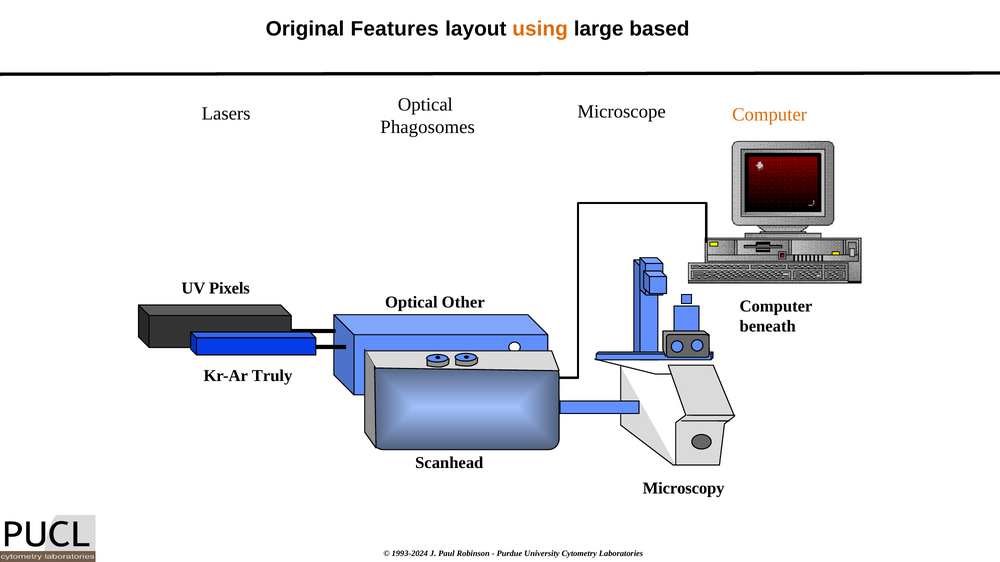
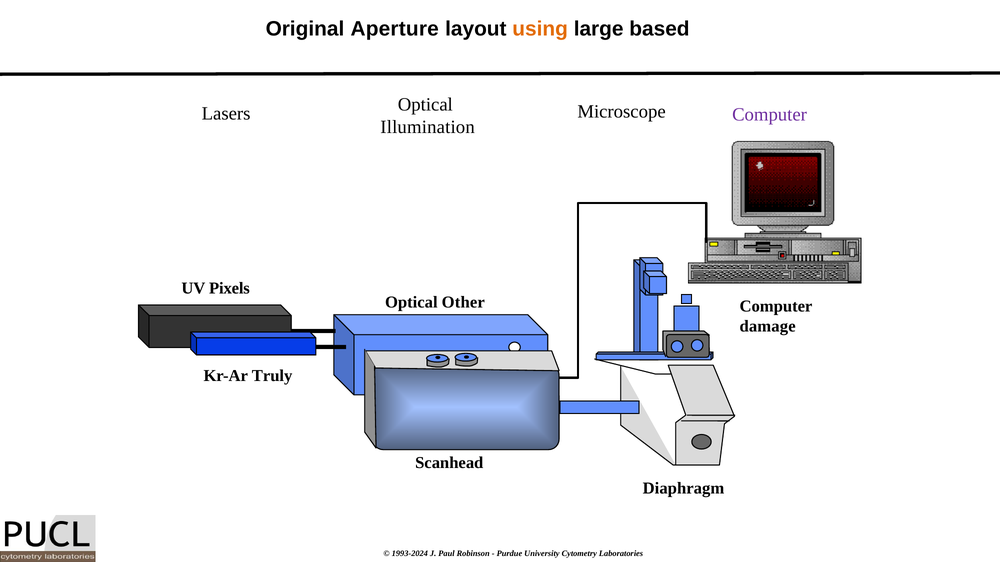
Features: Features -> Aperture (395, 29)
Computer colour: orange -> purple (770, 115)
Phagosomes: Phagosomes -> Illumination (428, 127)
beneath: beneath -> damage (768, 326)
Microscopy: Microscopy -> Diaphragm (684, 489)
